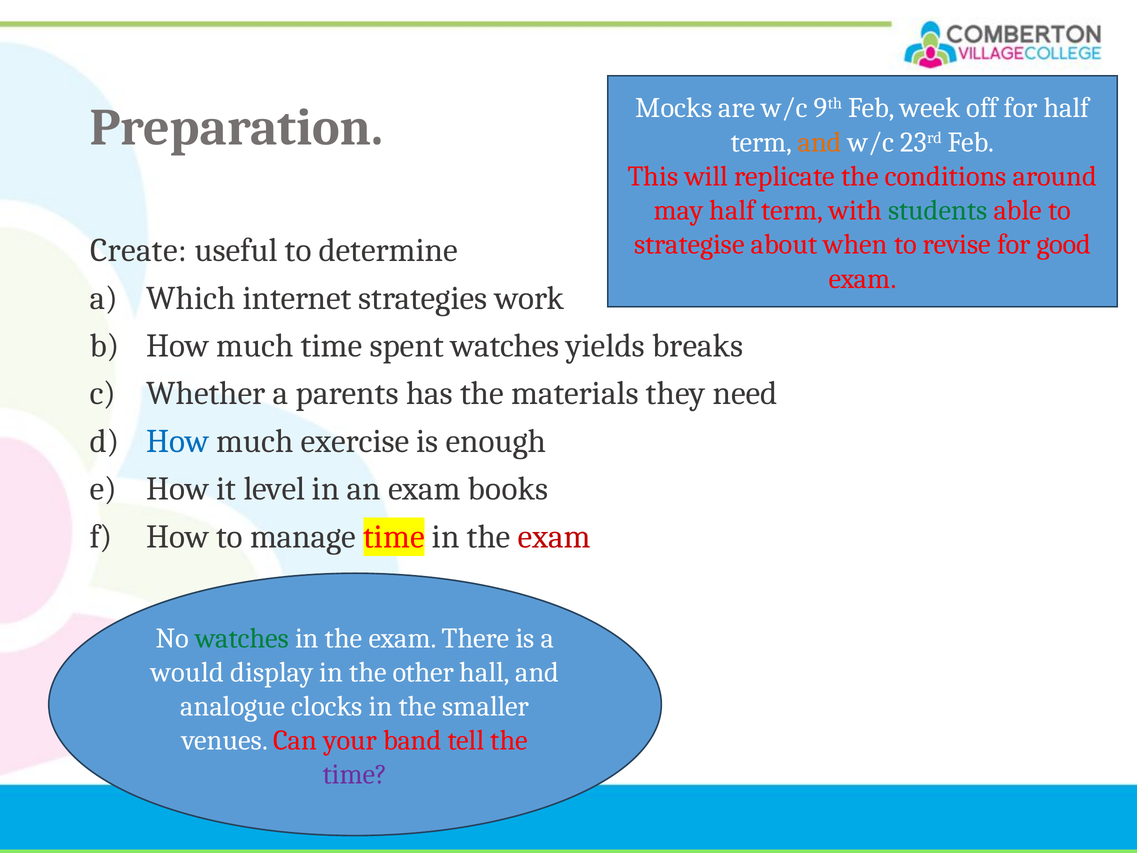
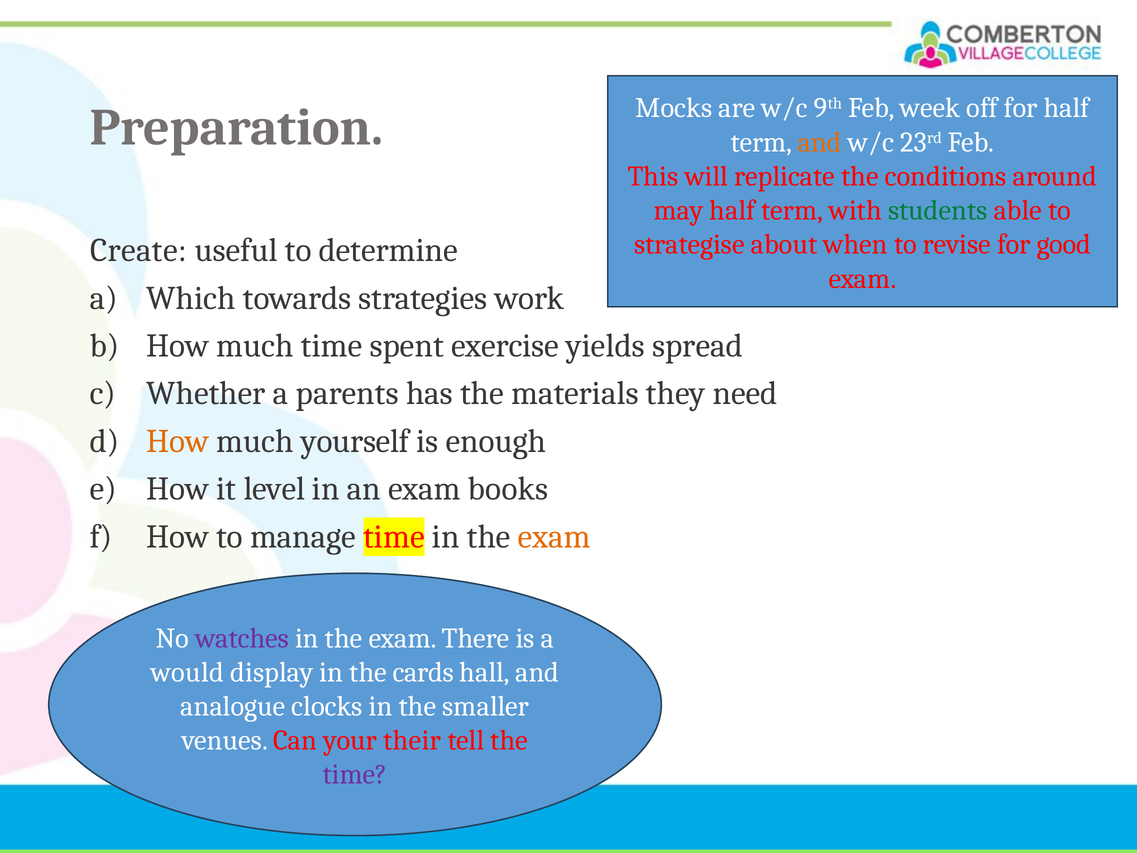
internet: internet -> towards (297, 298)
spent watches: watches -> exercise (505, 346)
breaks: breaks -> spread (698, 346)
How colour: blue -> orange (178, 441)
exercise: exercise -> yourself (355, 441)
exam colour: red -> orange (554, 536)
watches colour: green -> purple (242, 638)
other: other -> cards (423, 672)
band: band -> their (412, 740)
